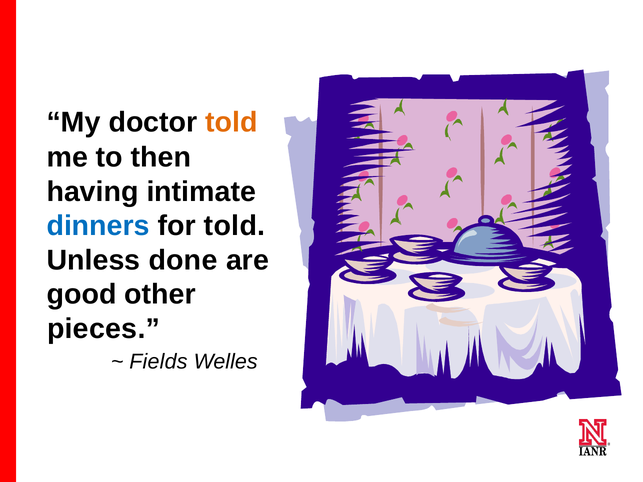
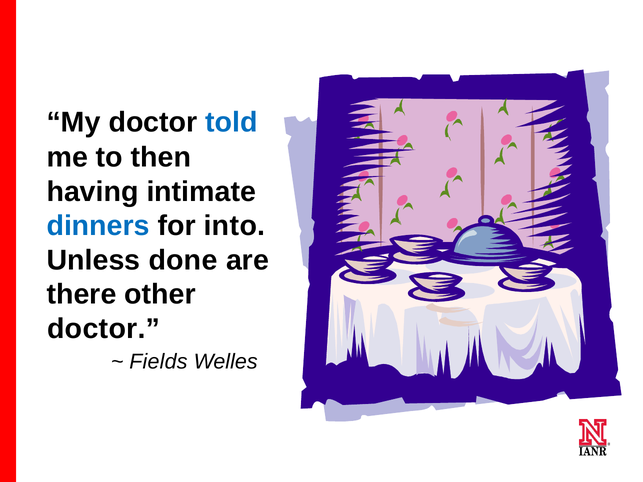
told colour: orange -> blue (232, 122)
for told: told -> into (234, 226)
good: good -> there (82, 295)
pieces: pieces -> doctor (104, 329)
